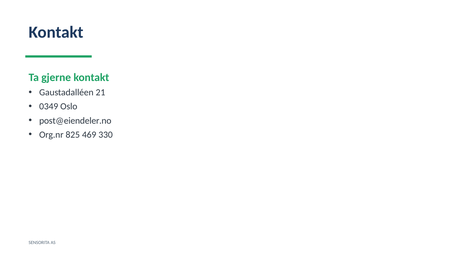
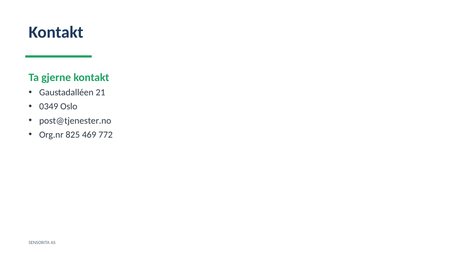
post@eiendeler.no: post@eiendeler.no -> post@tjenester.no (75, 121)
330: 330 -> 772 (106, 135)
